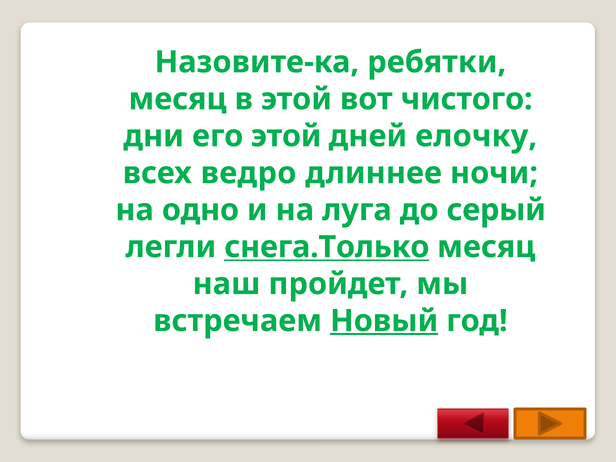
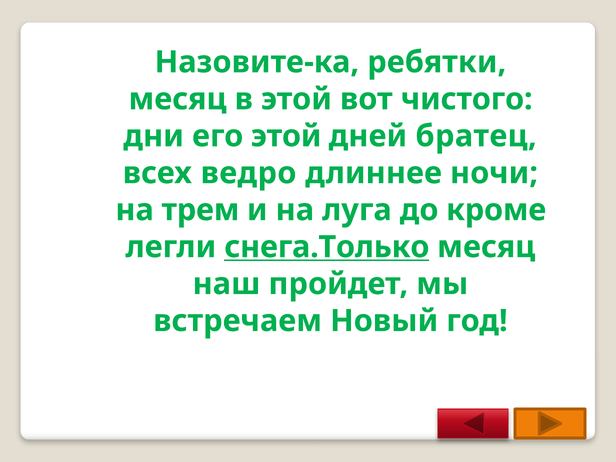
елочку: елочку -> братец (476, 136)
одно: одно -> трем (200, 210)
серый: серый -> кроме (496, 210)
Новый underline: present -> none (384, 321)
